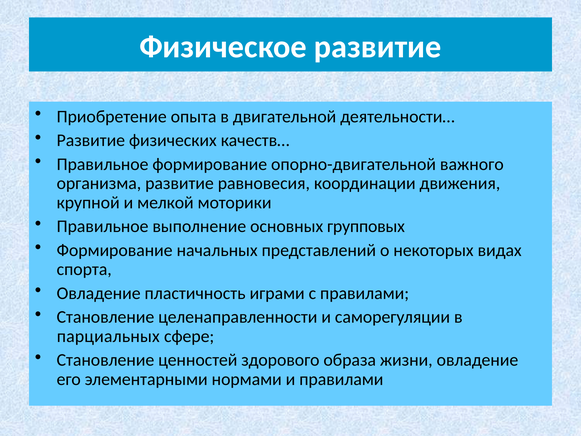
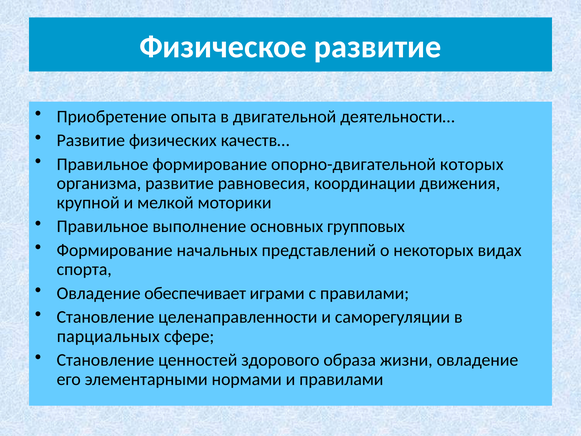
важного: важного -> которых (472, 164)
пластичность: пластичность -> обеспечивает (195, 293)
